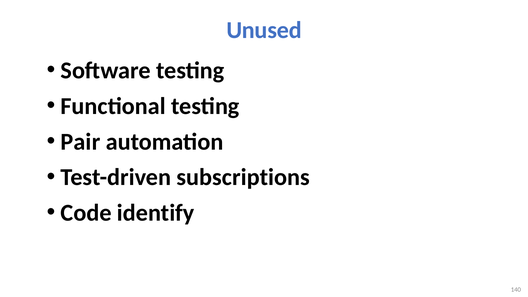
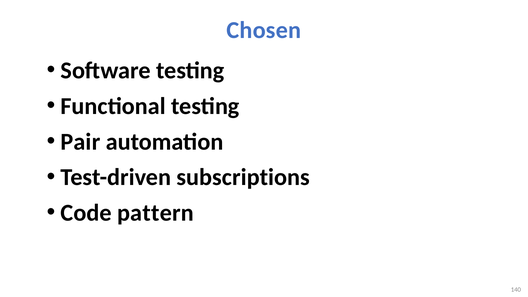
Unused: Unused -> Chosen (264, 30)
identify: identify -> pattern (156, 213)
